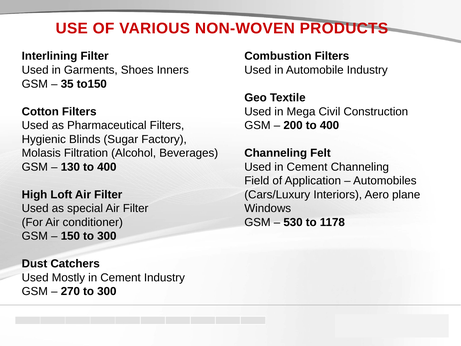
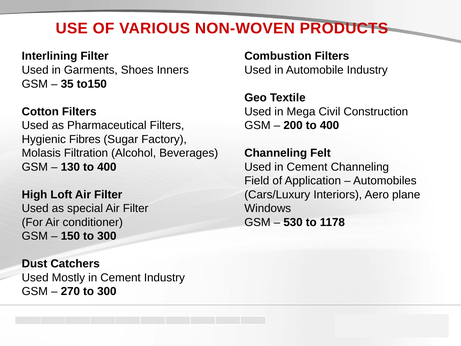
Blinds: Blinds -> Fibres (85, 139)
